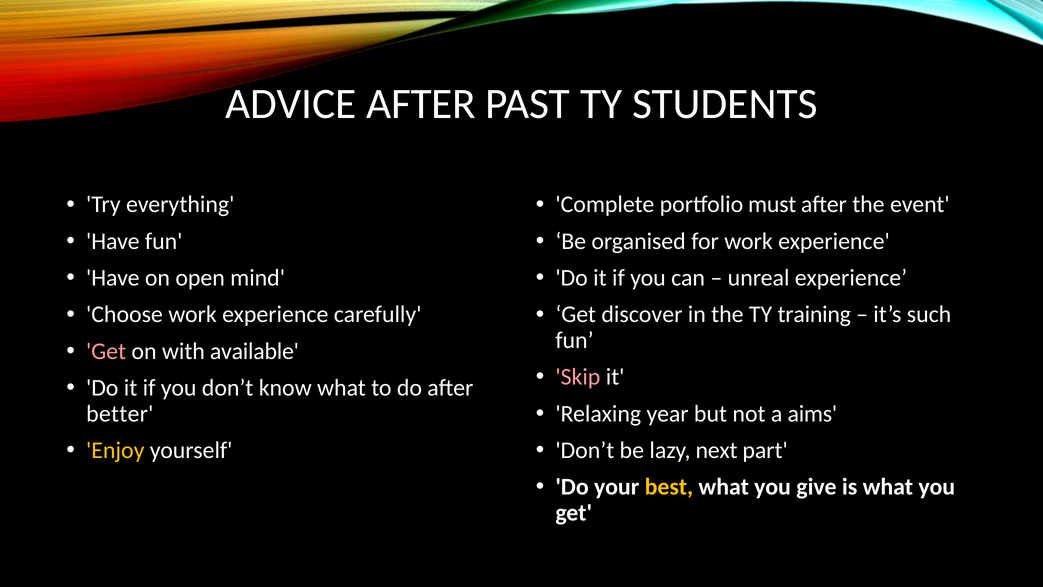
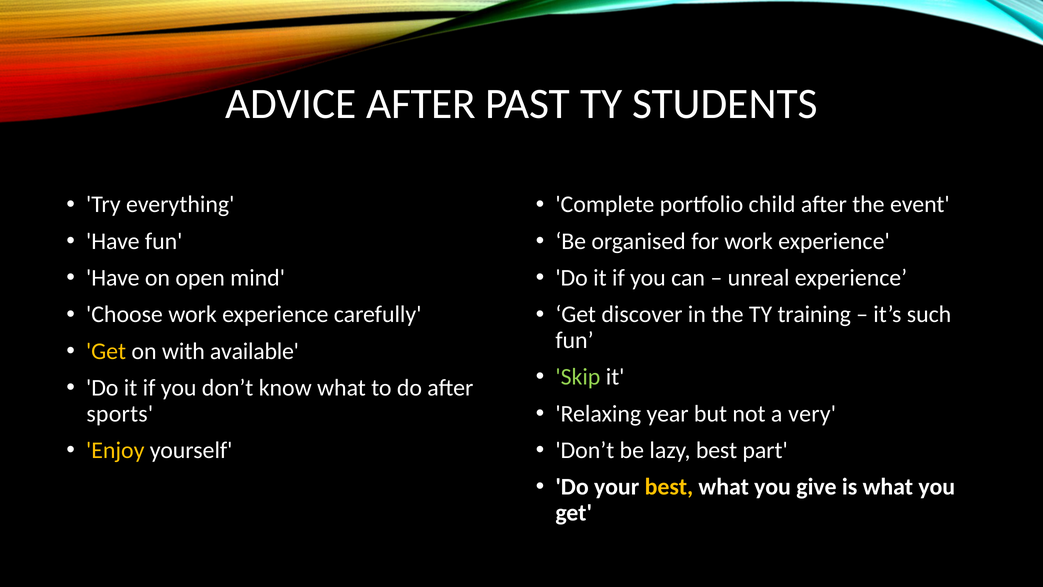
must: must -> child (772, 204)
Get colour: pink -> yellow (106, 351)
Skip colour: pink -> light green (578, 377)
aims: aims -> very (812, 413)
better: better -> sports (120, 413)
lazy next: next -> best (717, 450)
